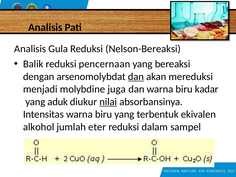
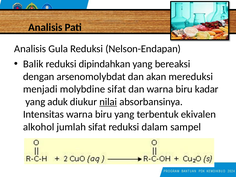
Nelson-Bereaksi: Nelson-Bereaksi -> Nelson-Endapan (143, 49)
pencernaan: pencernaan -> dipindahkan (105, 64)
dan underline: present -> none (136, 77)
molybdine juga: juga -> sifat (117, 89)
jumlah eter: eter -> sifat (97, 127)
